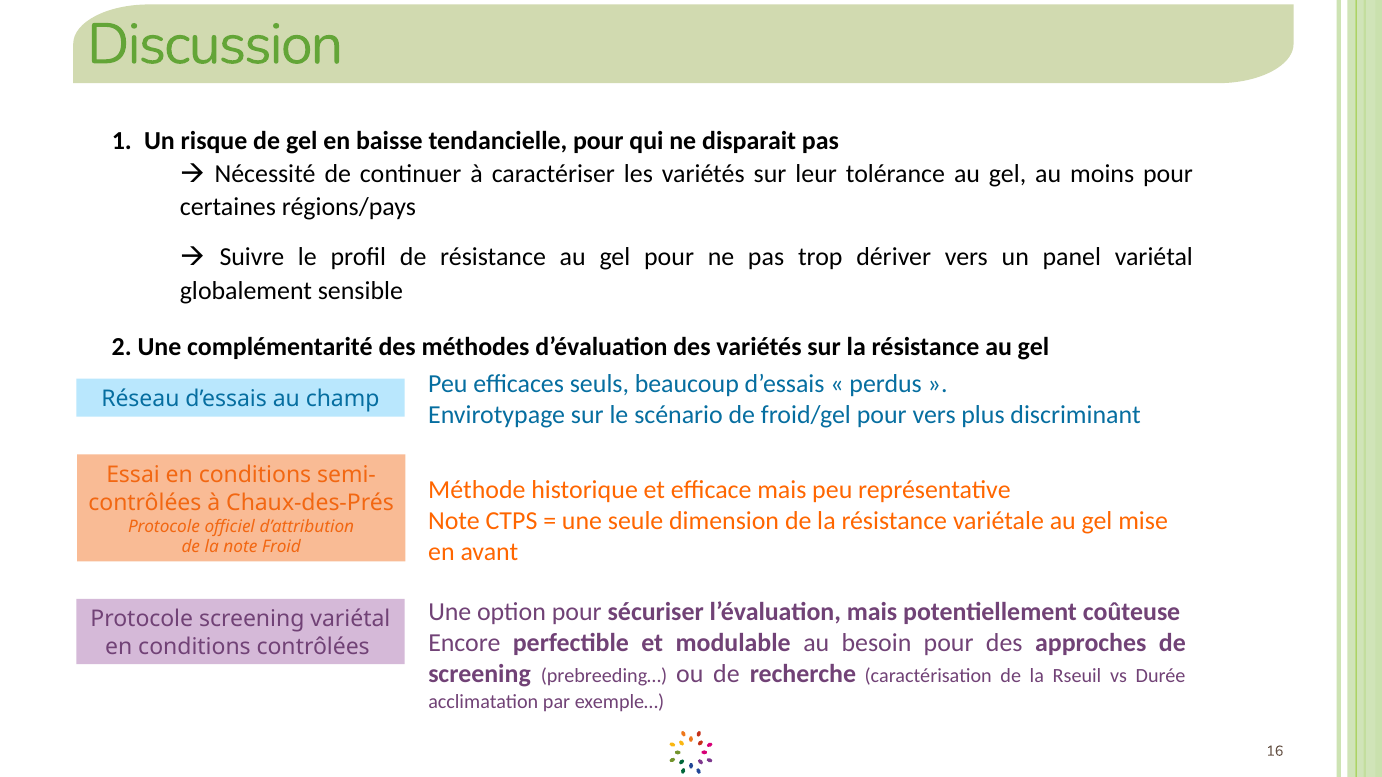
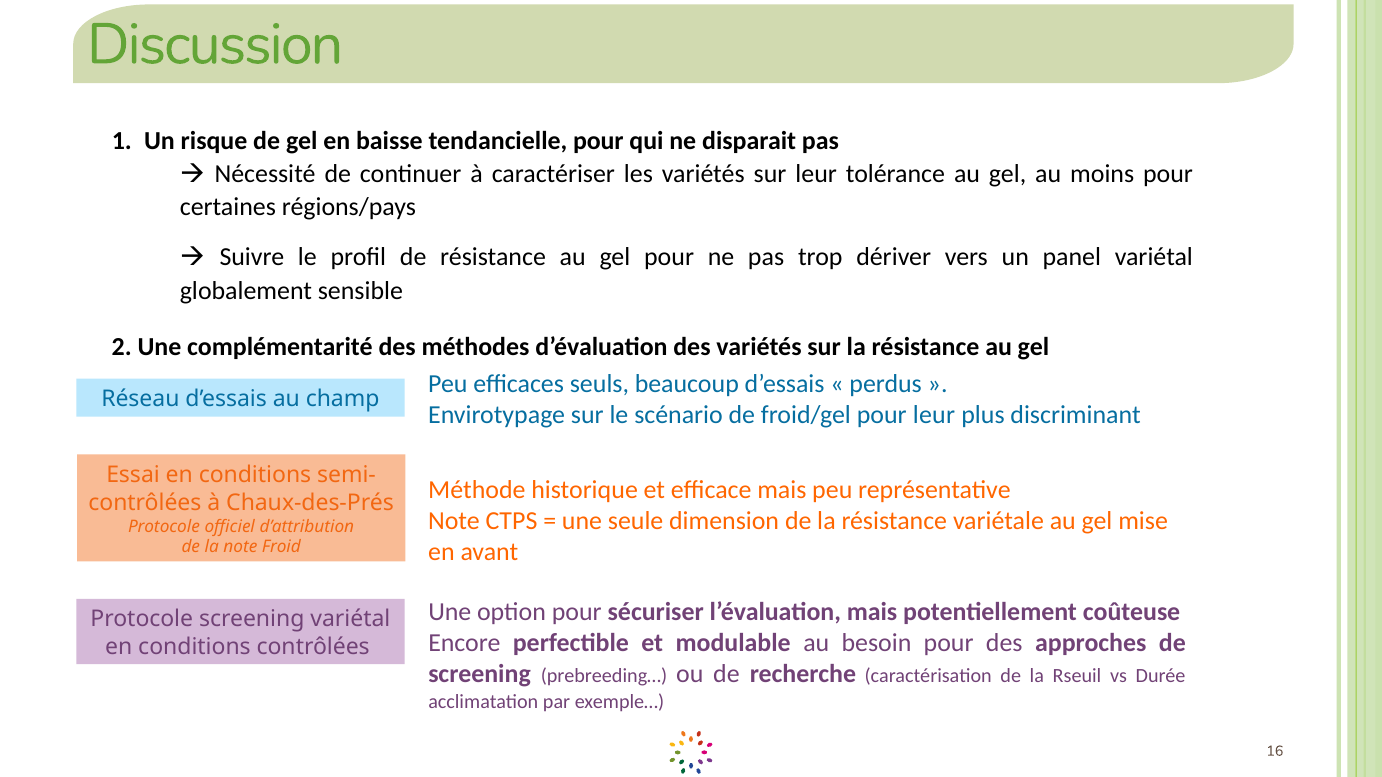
pour vers: vers -> leur (934, 415)
